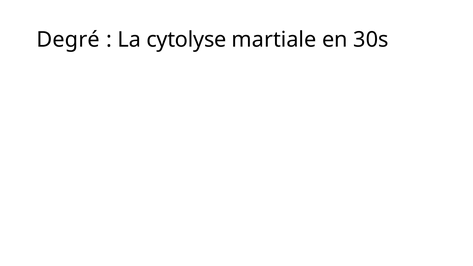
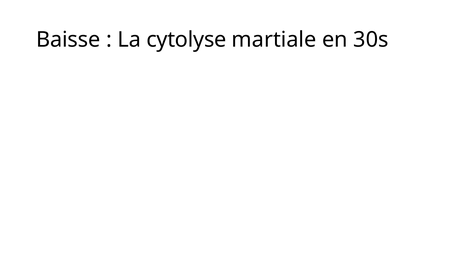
Degré: Degré -> Baisse (68, 40)
